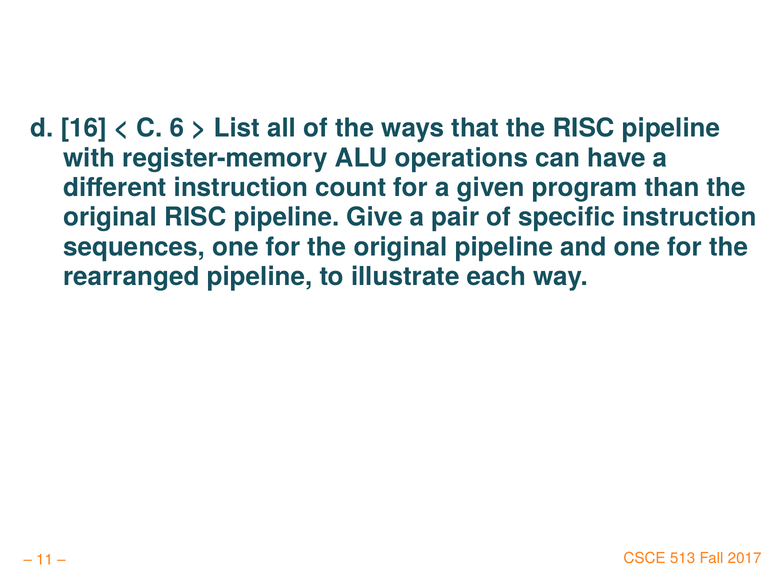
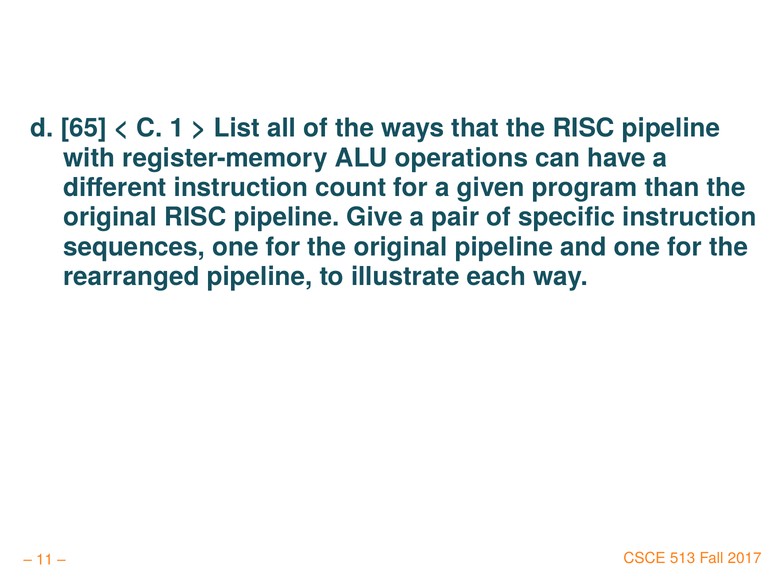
16: 16 -> 65 (84, 128)
6: 6 -> 1 (177, 128)
